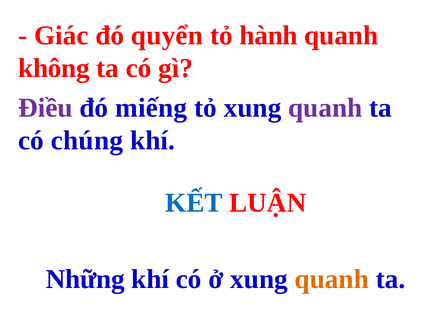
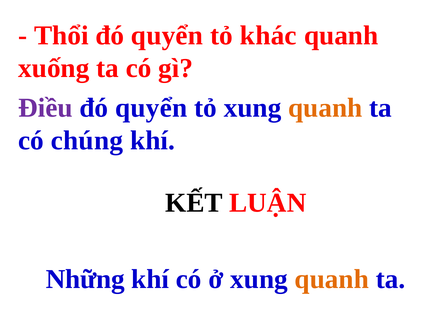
Giác: Giác -> Thổi (61, 35)
hành: hành -> khác (268, 35)
không: không -> xuống (54, 68)
miếng: miếng -> quyển (151, 108)
quanh colour: purple -> orange (325, 108)
KẾT colour: blue -> black (194, 203)
